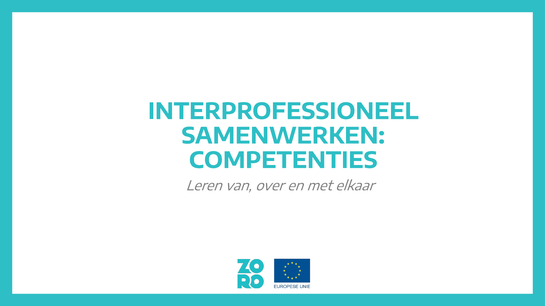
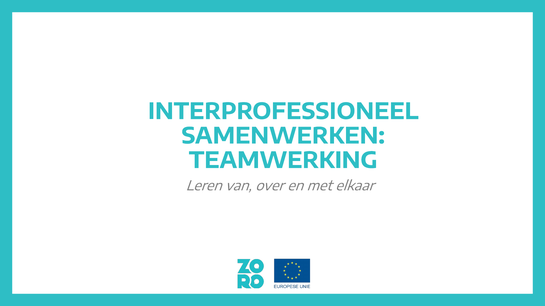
COMPETENTIES: COMPETENTIES -> TEAMWERKING (283, 161)
